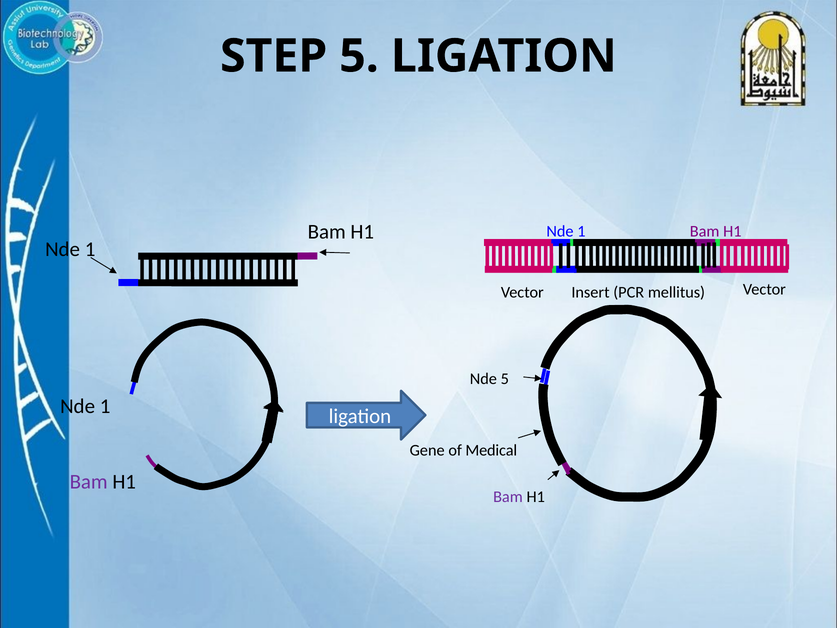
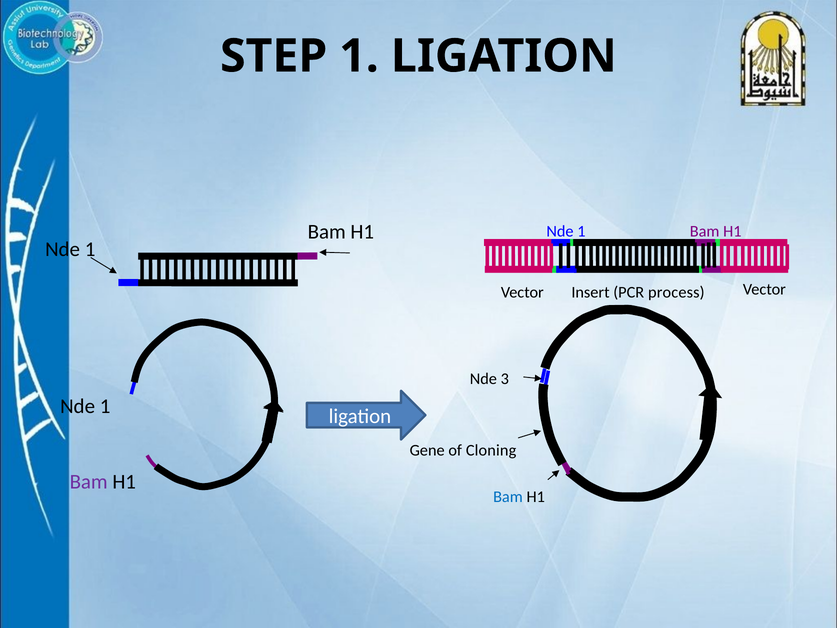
STEP 5: 5 -> 1 (359, 56)
mellitus: mellitus -> process (676, 292)
Nde 5: 5 -> 3 (505, 379)
Medical: Medical -> Cloning (491, 450)
Bam colour: purple -> blue (508, 497)
